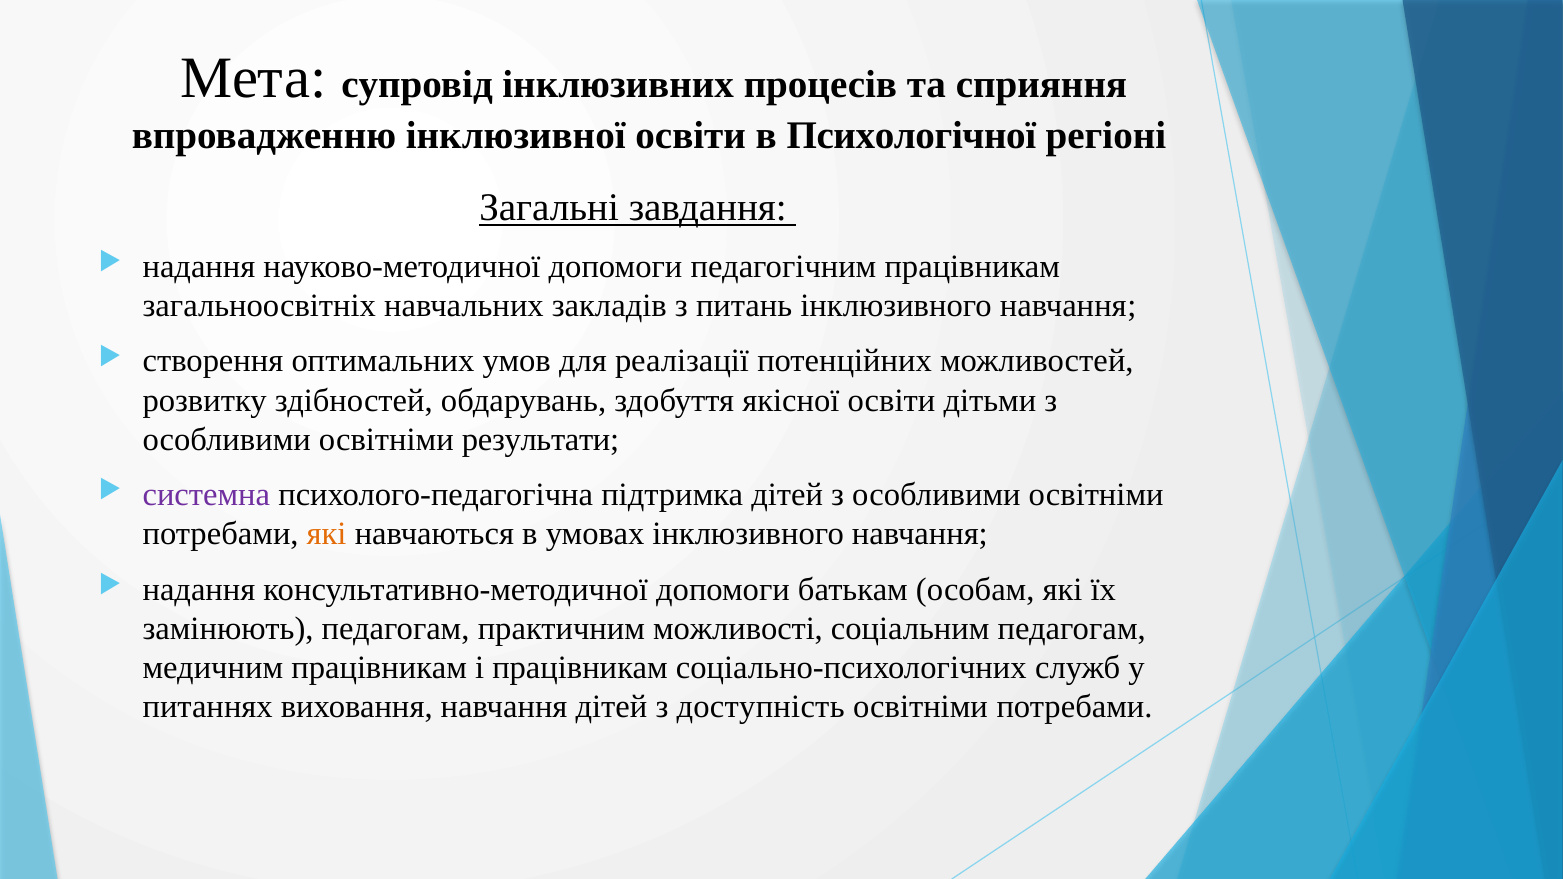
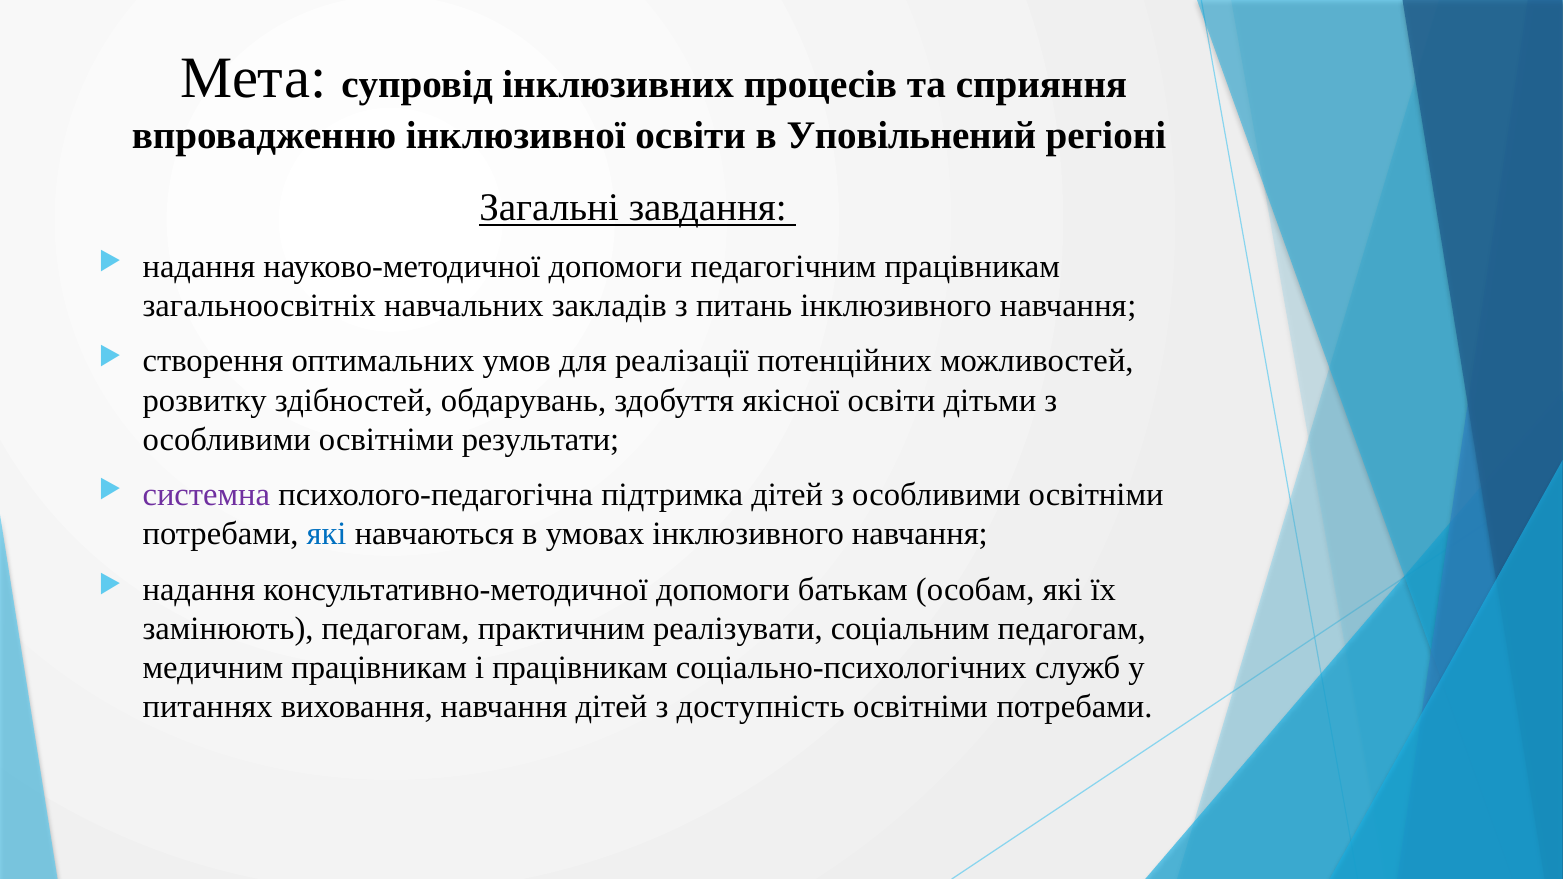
Психологічної: Психологічної -> Уповільнений (911, 136)
які colour: orange -> blue (327, 534)
можливості: можливості -> реалізувати (738, 629)
